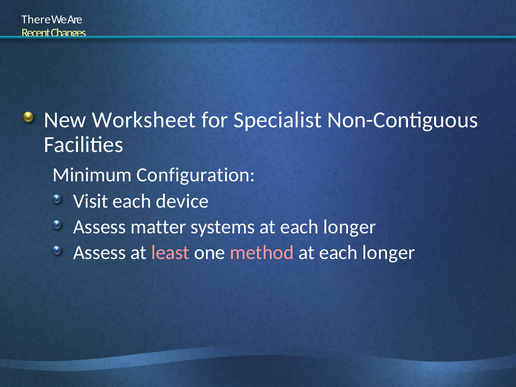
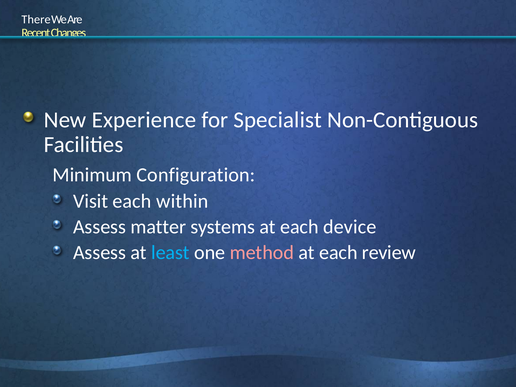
Worksheet: Worksheet -> Experience (144, 120)
device: device -> within (182, 201)
systems at each longer: longer -> device (350, 227)
least colour: pink -> light blue (170, 252)
longer: longer -> review (389, 252)
